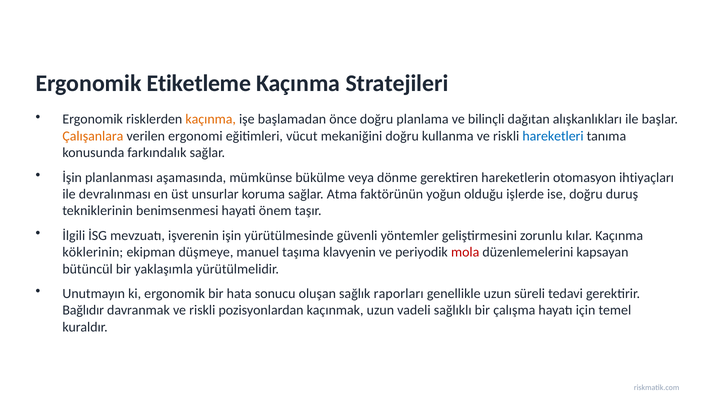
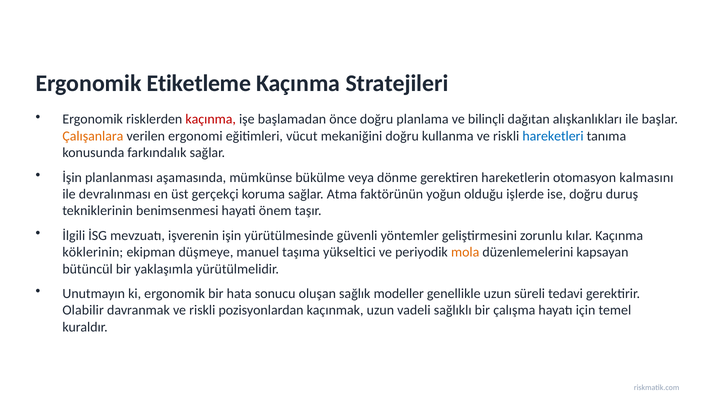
kaçınma colour: orange -> red (211, 119)
ihtiyaçları: ihtiyaçları -> kalmasını (646, 178)
unsurlar: unsurlar -> gerçekçi (215, 194)
klavyenin: klavyenin -> yükseltici (349, 252)
mola colour: red -> orange (465, 252)
raporları: raporları -> modeller (399, 294)
Bağlıdır: Bağlıdır -> Olabilir (83, 310)
